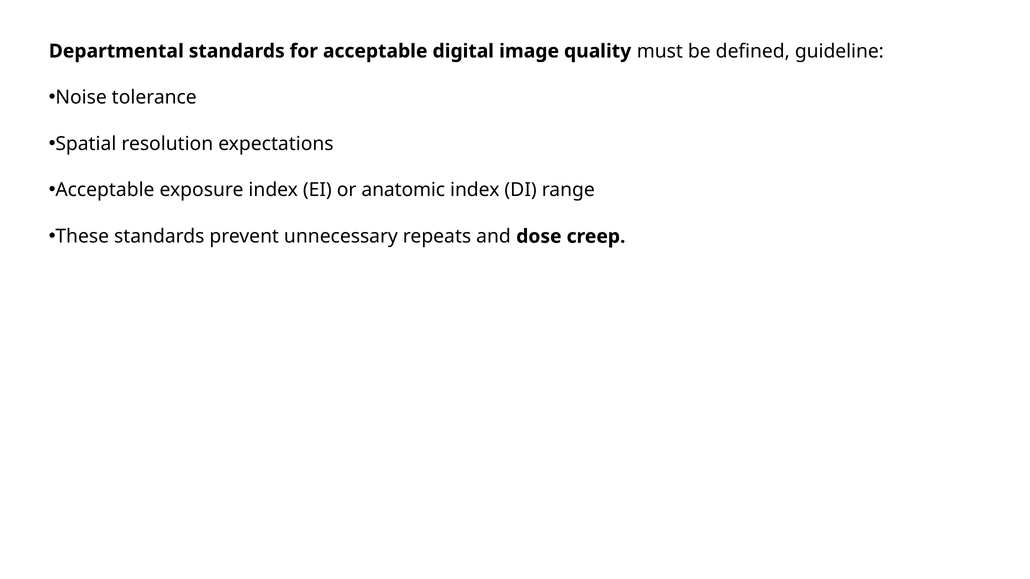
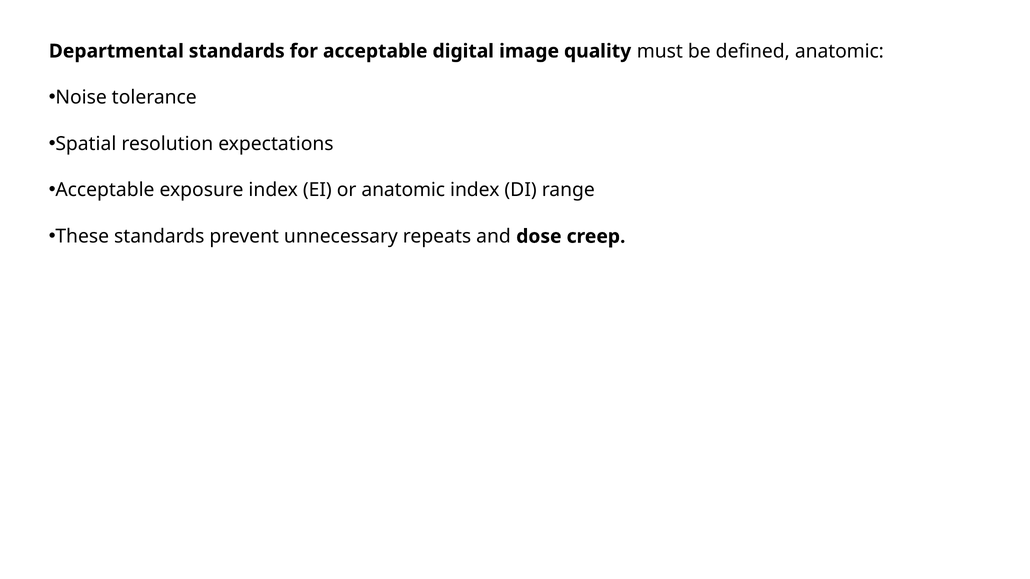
defined guideline: guideline -> anatomic (839, 51)
